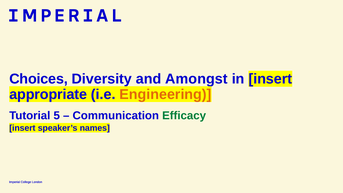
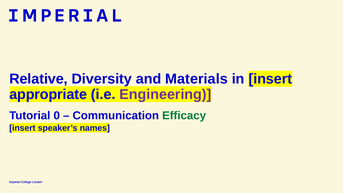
Choices: Choices -> Relative (38, 79)
Amongst: Amongst -> Materials (196, 79)
Engineering colour: orange -> purple (165, 94)
5: 5 -> 0 (57, 116)
